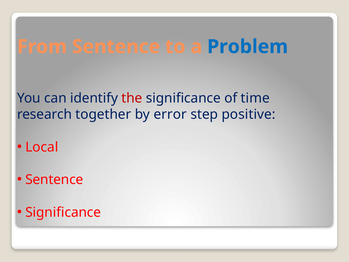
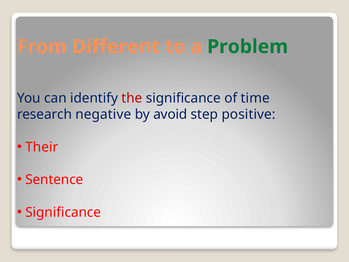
From Sentence: Sentence -> Different (116, 47)
Problem colour: blue -> green (248, 47)
together: together -> negative (103, 114)
error: error -> avoid (170, 114)
Local: Local -> Their (42, 147)
